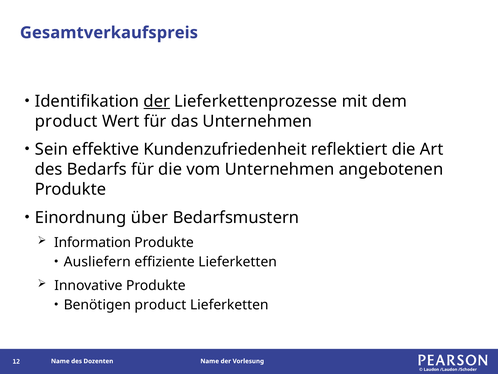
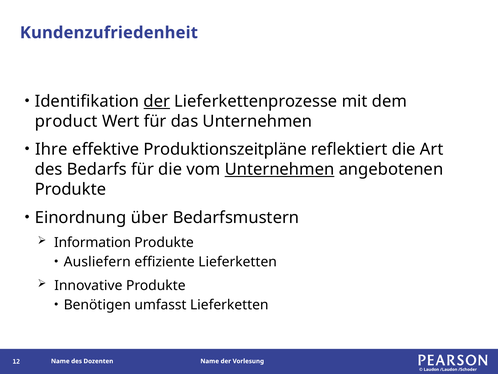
Gesamtverkaufspreis: Gesamtverkaufspreis -> Kundenzufriedenheit (109, 33)
Sein: Sein -> Ihre (51, 149)
Kundenzufriedenheit: Kundenzufriedenheit -> Produktionszeitpläne (225, 149)
Unternehmen underline: none -> present (280, 169)
Benötigen product: product -> umfasst (160, 305)
